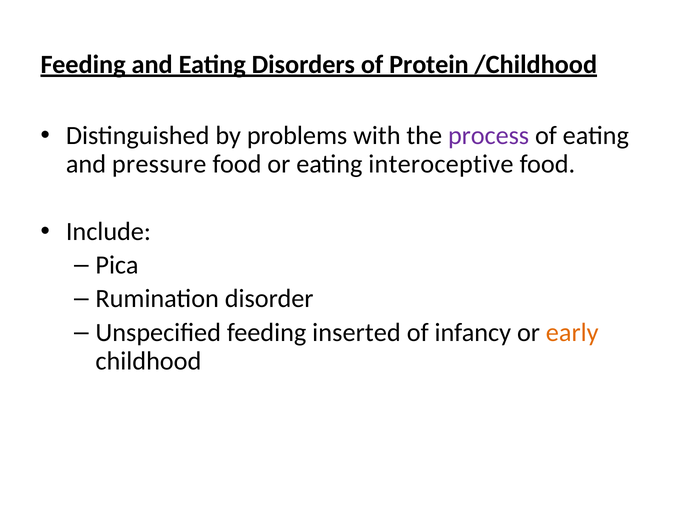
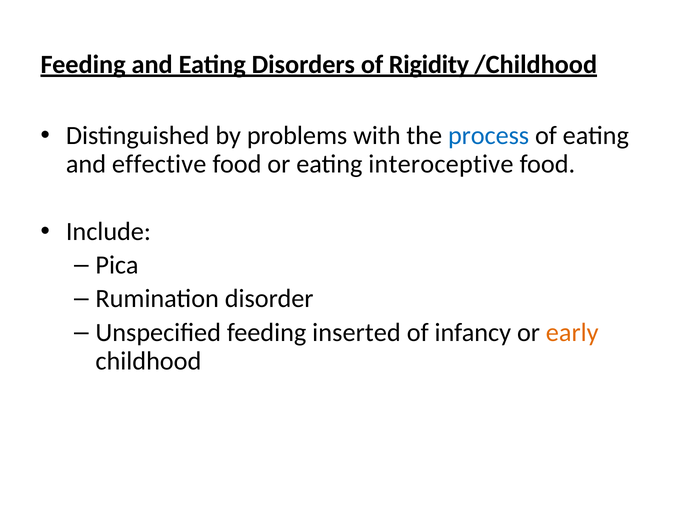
Protein: Protein -> Rigidity (429, 64)
process colour: purple -> blue (489, 136)
pressure: pressure -> effective (159, 164)
